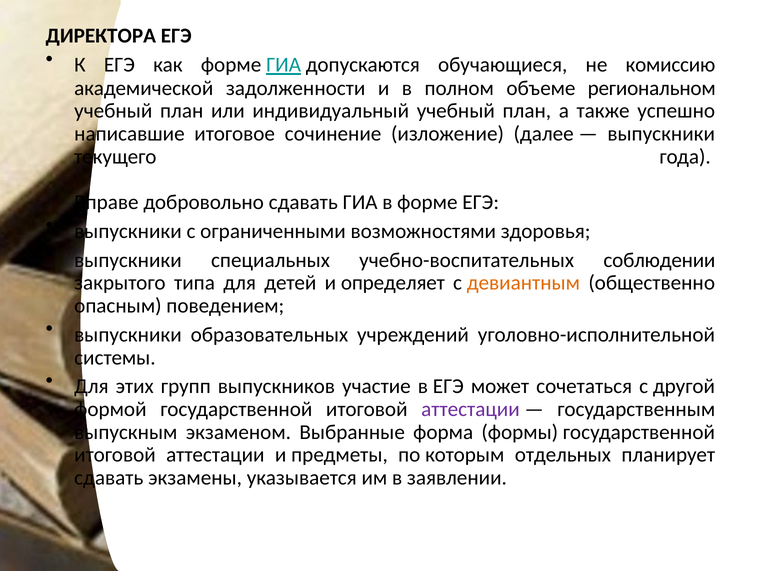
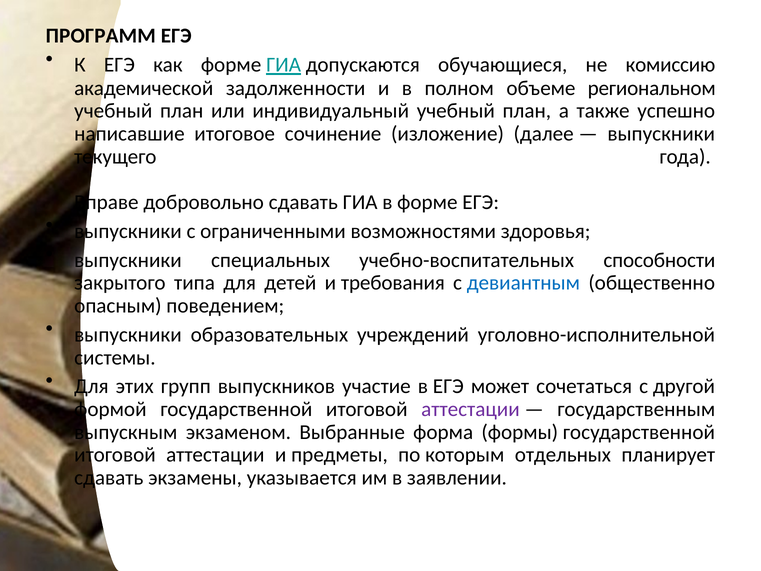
ДИРЕКТОРА: ДИРЕКТОРА -> ПРОГРАММ (101, 36)
соблюдении: соблюдении -> способности (659, 260)
определяет: определяет -> требования (393, 283)
девиантным colour: orange -> blue (523, 283)
